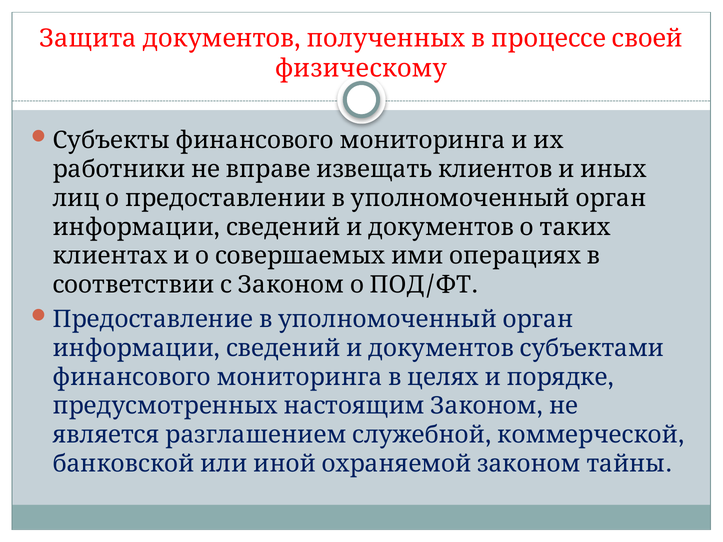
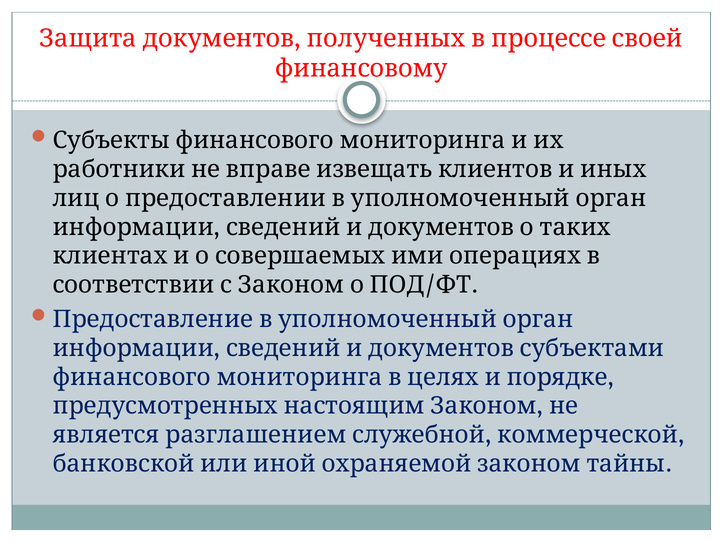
физическому: физическому -> финансовому (361, 69)
